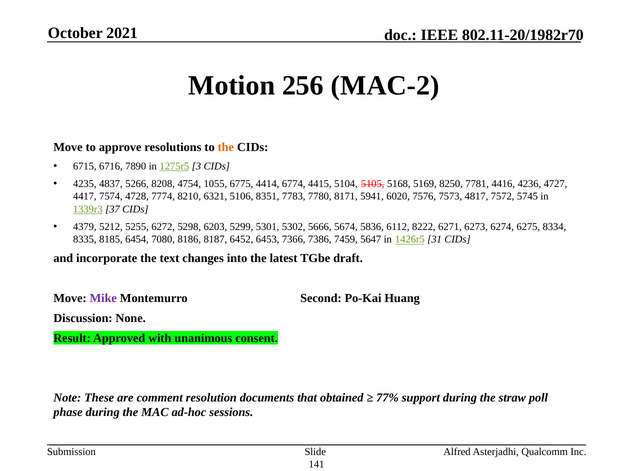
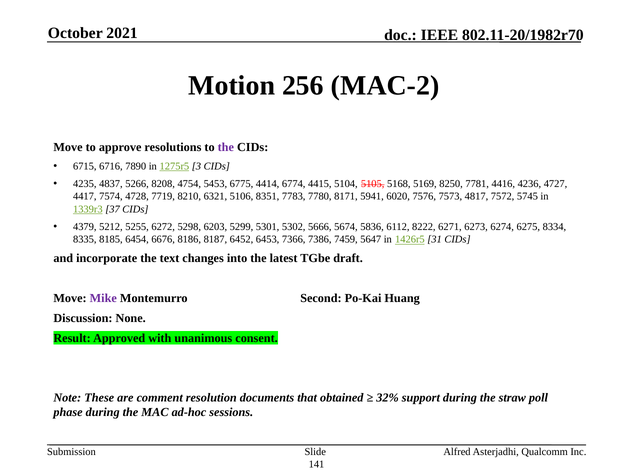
the colour: orange -> purple (226, 147)
1055: 1055 -> 5453 (215, 184)
7774: 7774 -> 7719 (163, 196)
7080: 7080 -> 6676 (163, 239)
77%: 77% -> 32% (387, 398)
